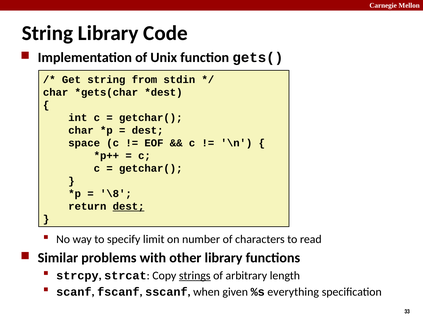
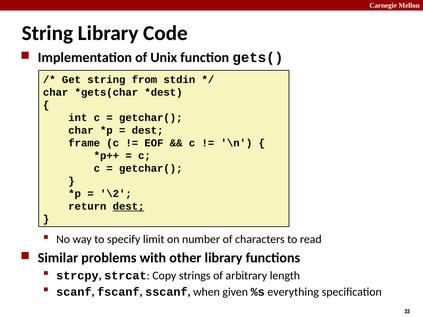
space: space -> frame (84, 143)
\8: \8 -> \2 (116, 194)
strings underline: present -> none (195, 276)
